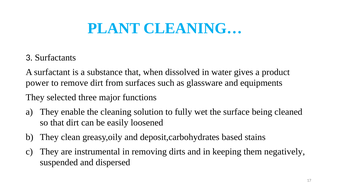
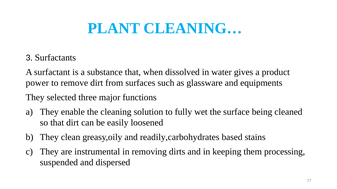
deposit,carbohydrates: deposit,carbohydrates -> readily,carbohydrates (180, 138)
negatively: negatively -> processing (285, 152)
